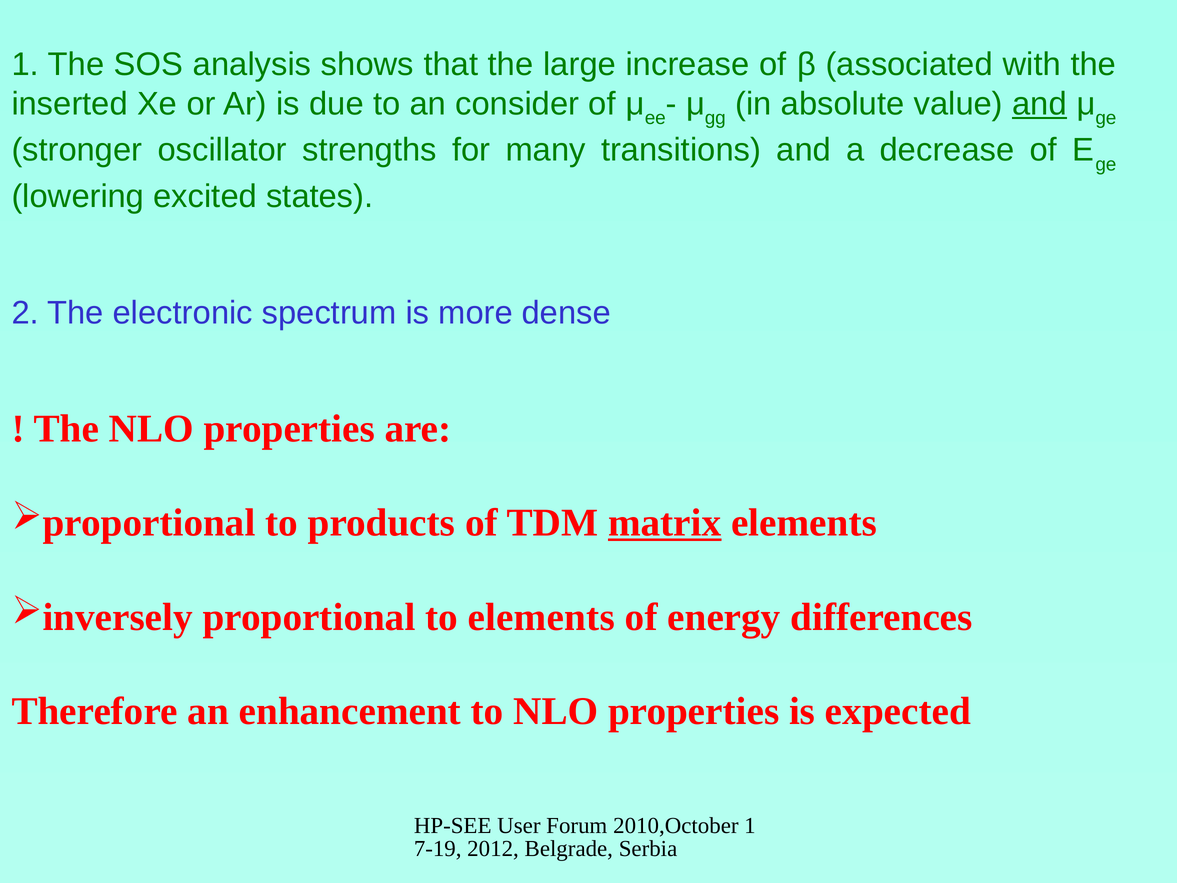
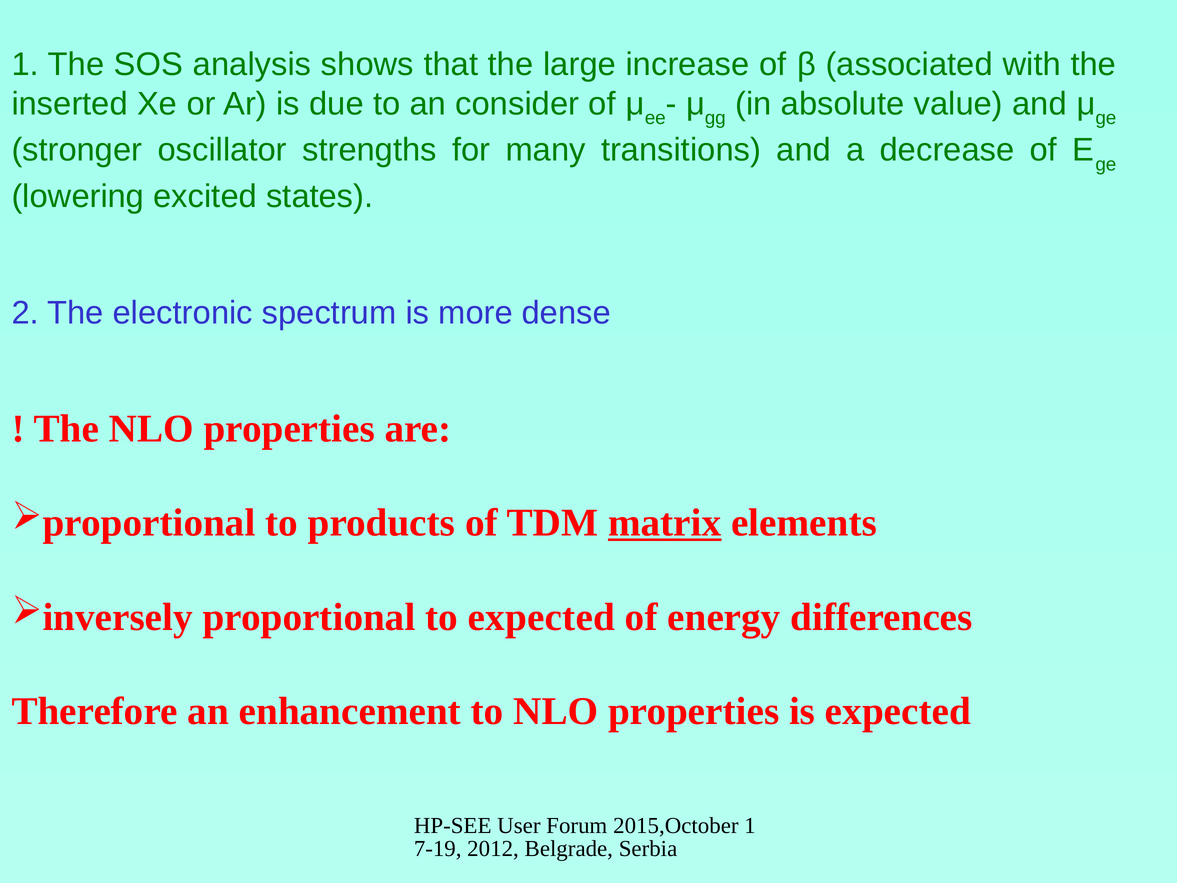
and underline: present -> none (1039, 104)
to elements: elements -> expected (541, 617)
2010,October: 2010,October -> 2015,October (676, 826)
